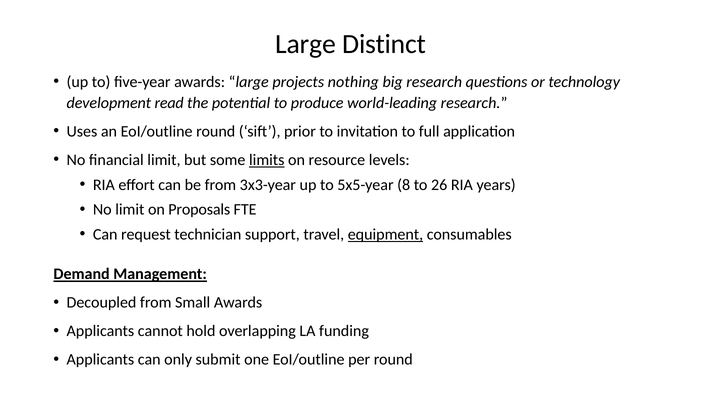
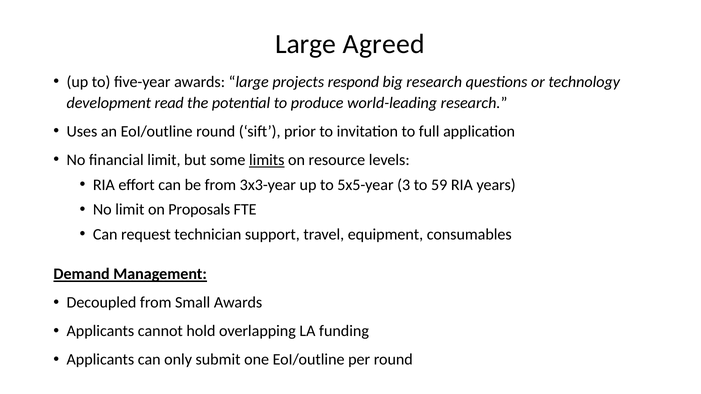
Distinct: Distinct -> Agreed (384, 44)
nothing: nothing -> respond (353, 82)
8: 8 -> 3 (404, 185)
26: 26 -> 59 (439, 185)
equipment underline: present -> none (385, 235)
